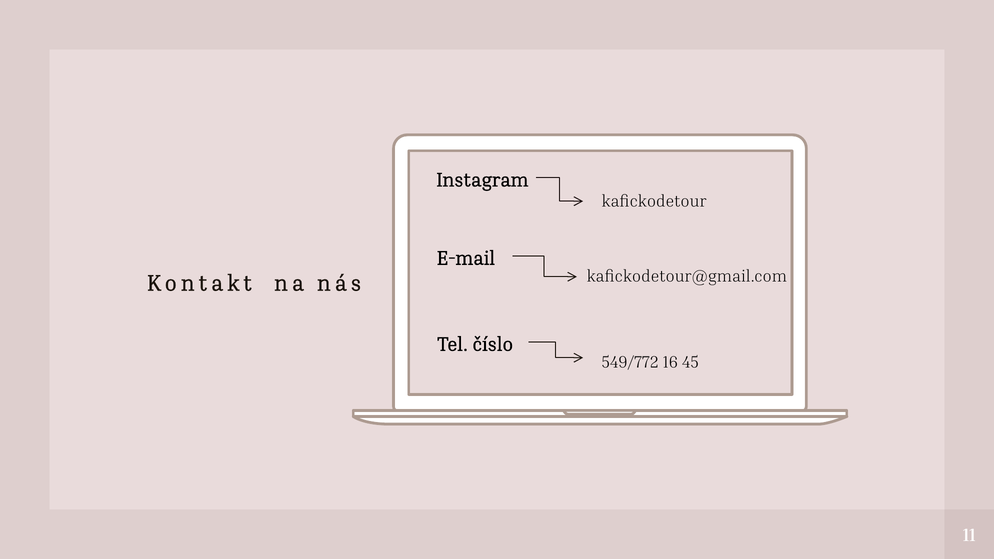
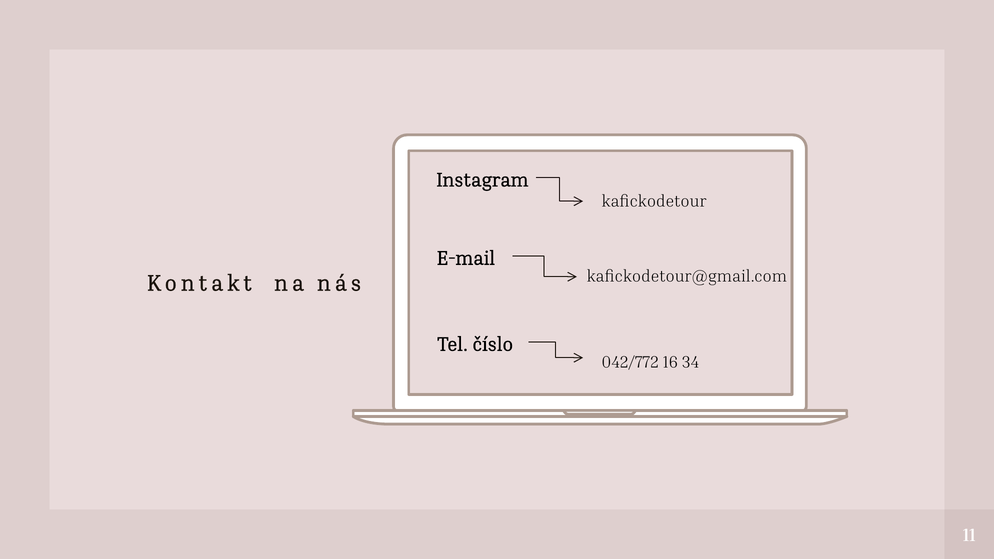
549/772: 549/772 -> 042/772 (630, 362)
45: 45 -> 34 (690, 362)
